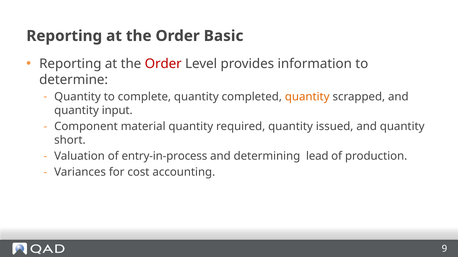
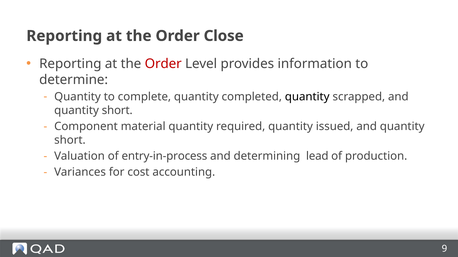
Basic: Basic -> Close (224, 36)
quantity colour: orange -> black (307, 97)
input: input -> short (117, 111)
